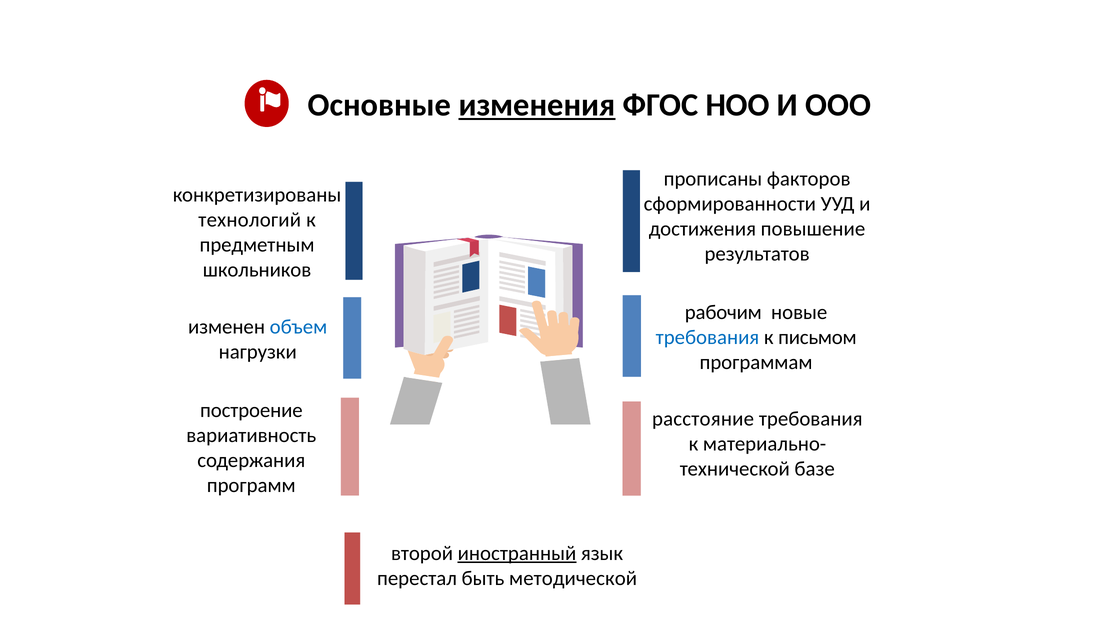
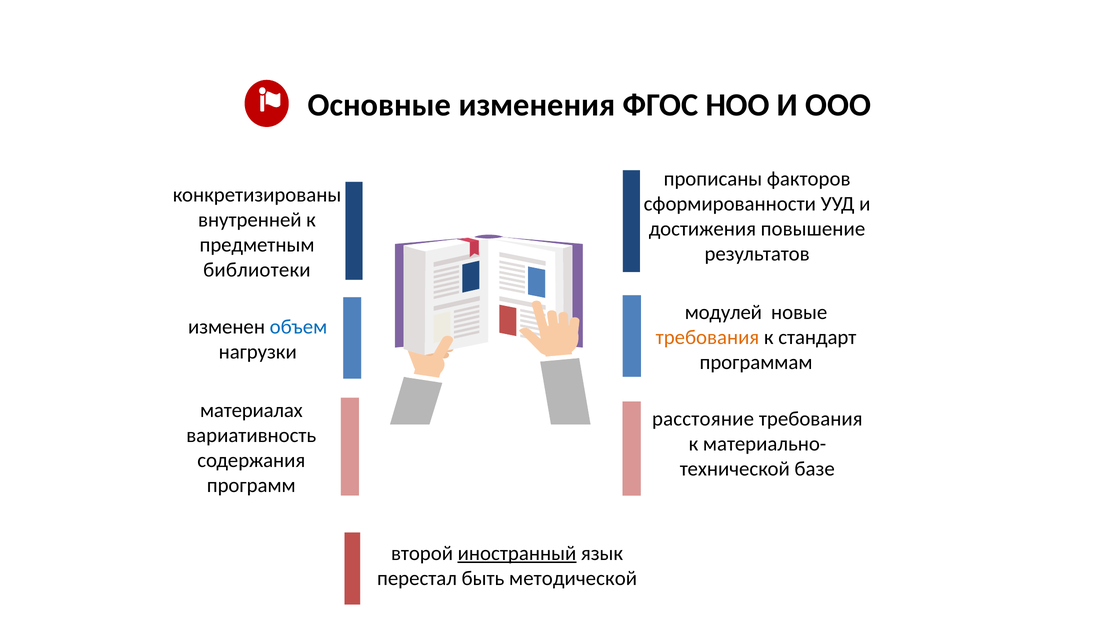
изменения underline: present -> none (537, 105)
технологий: технологий -> внутренней (250, 220)
школьников: школьников -> библиотеки (257, 270)
рабочим: рабочим -> модулей (723, 312)
требования colour: blue -> orange (707, 337)
письмом: письмом -> стандарт (817, 337)
построение: построение -> материалах (251, 411)
